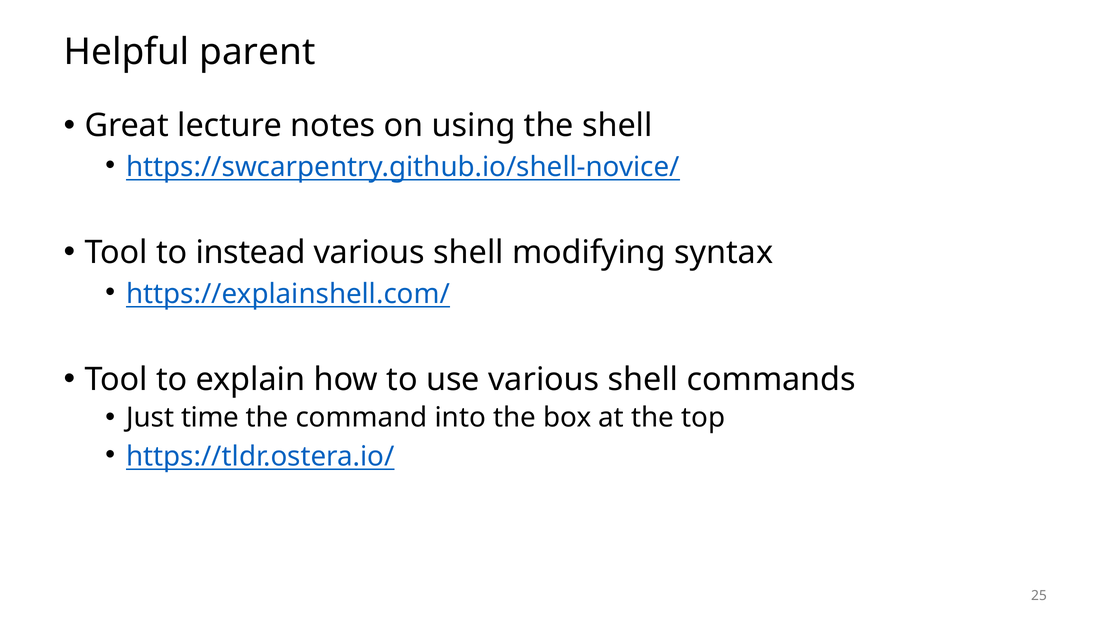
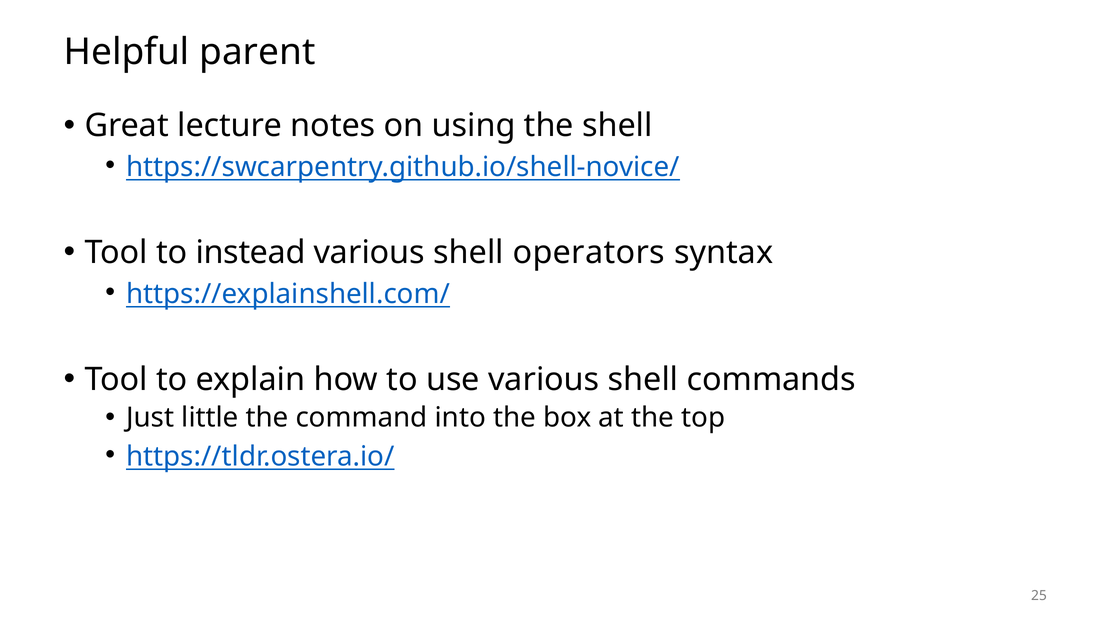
modifying: modifying -> operators (589, 252)
time: time -> little (210, 418)
